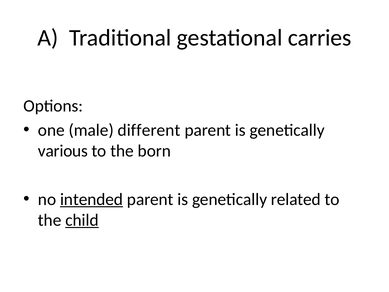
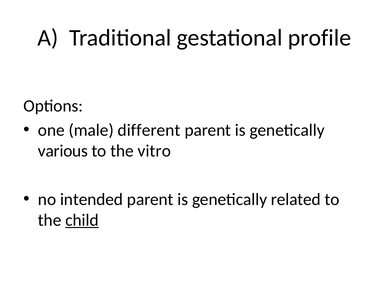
carries: carries -> profile (320, 38)
born: born -> vitro (154, 151)
intended underline: present -> none (92, 199)
